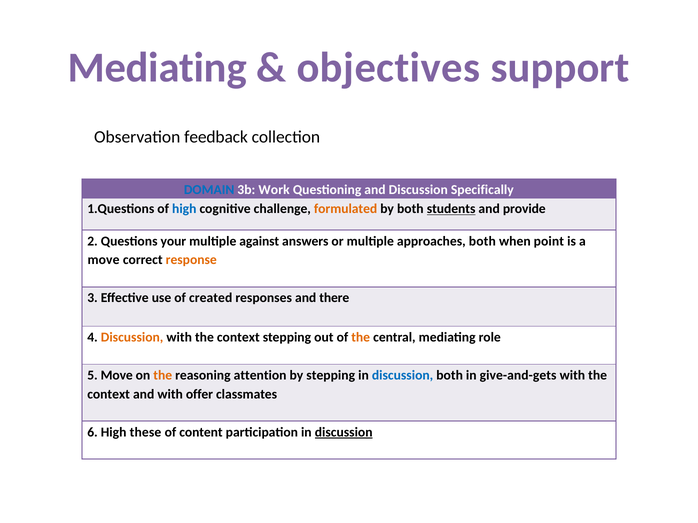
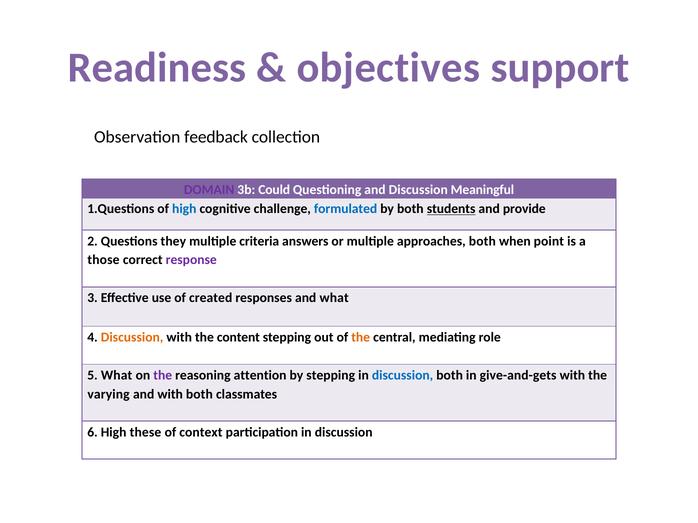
Mediating: Mediating -> Readiness (157, 68)
DOMAIN colour: blue -> purple (209, 190)
Work: Work -> Could (274, 190)
Specifically: Specifically -> Meaningful (482, 190)
formulated colour: orange -> blue (346, 209)
your: your -> they (173, 241)
against: against -> criteria (259, 241)
move: move -> those (103, 260)
response colour: orange -> purple (191, 260)
and there: there -> what (334, 298)
context: context -> content (238, 337)
5 Move: Move -> What (117, 375)
the colour: orange -> purple (163, 375)
context: context -> varying (109, 394)
with offer: offer -> both (199, 394)
content: content -> context (201, 432)
discussion underline: present -> none (344, 432)
